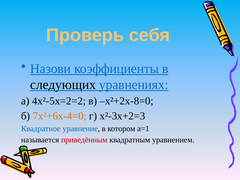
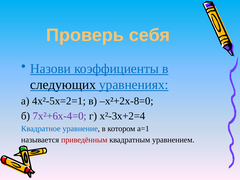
4х²-5х=2=2: 4х²-5х=2=2 -> 4х²-5х=2=1 (59, 101)
7х²+6х-4=0 colour: orange -> purple (60, 116)
х²-3х+2=3: х²-3х+2=3 -> х²-3х+2=4 (122, 116)
